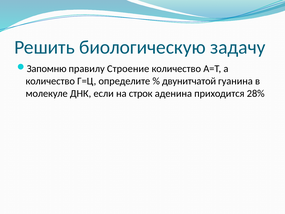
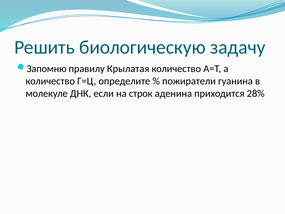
Строение: Строение -> Крылатая (128, 69)
двунитчатой: двунитчатой -> пожиратели (189, 81)
